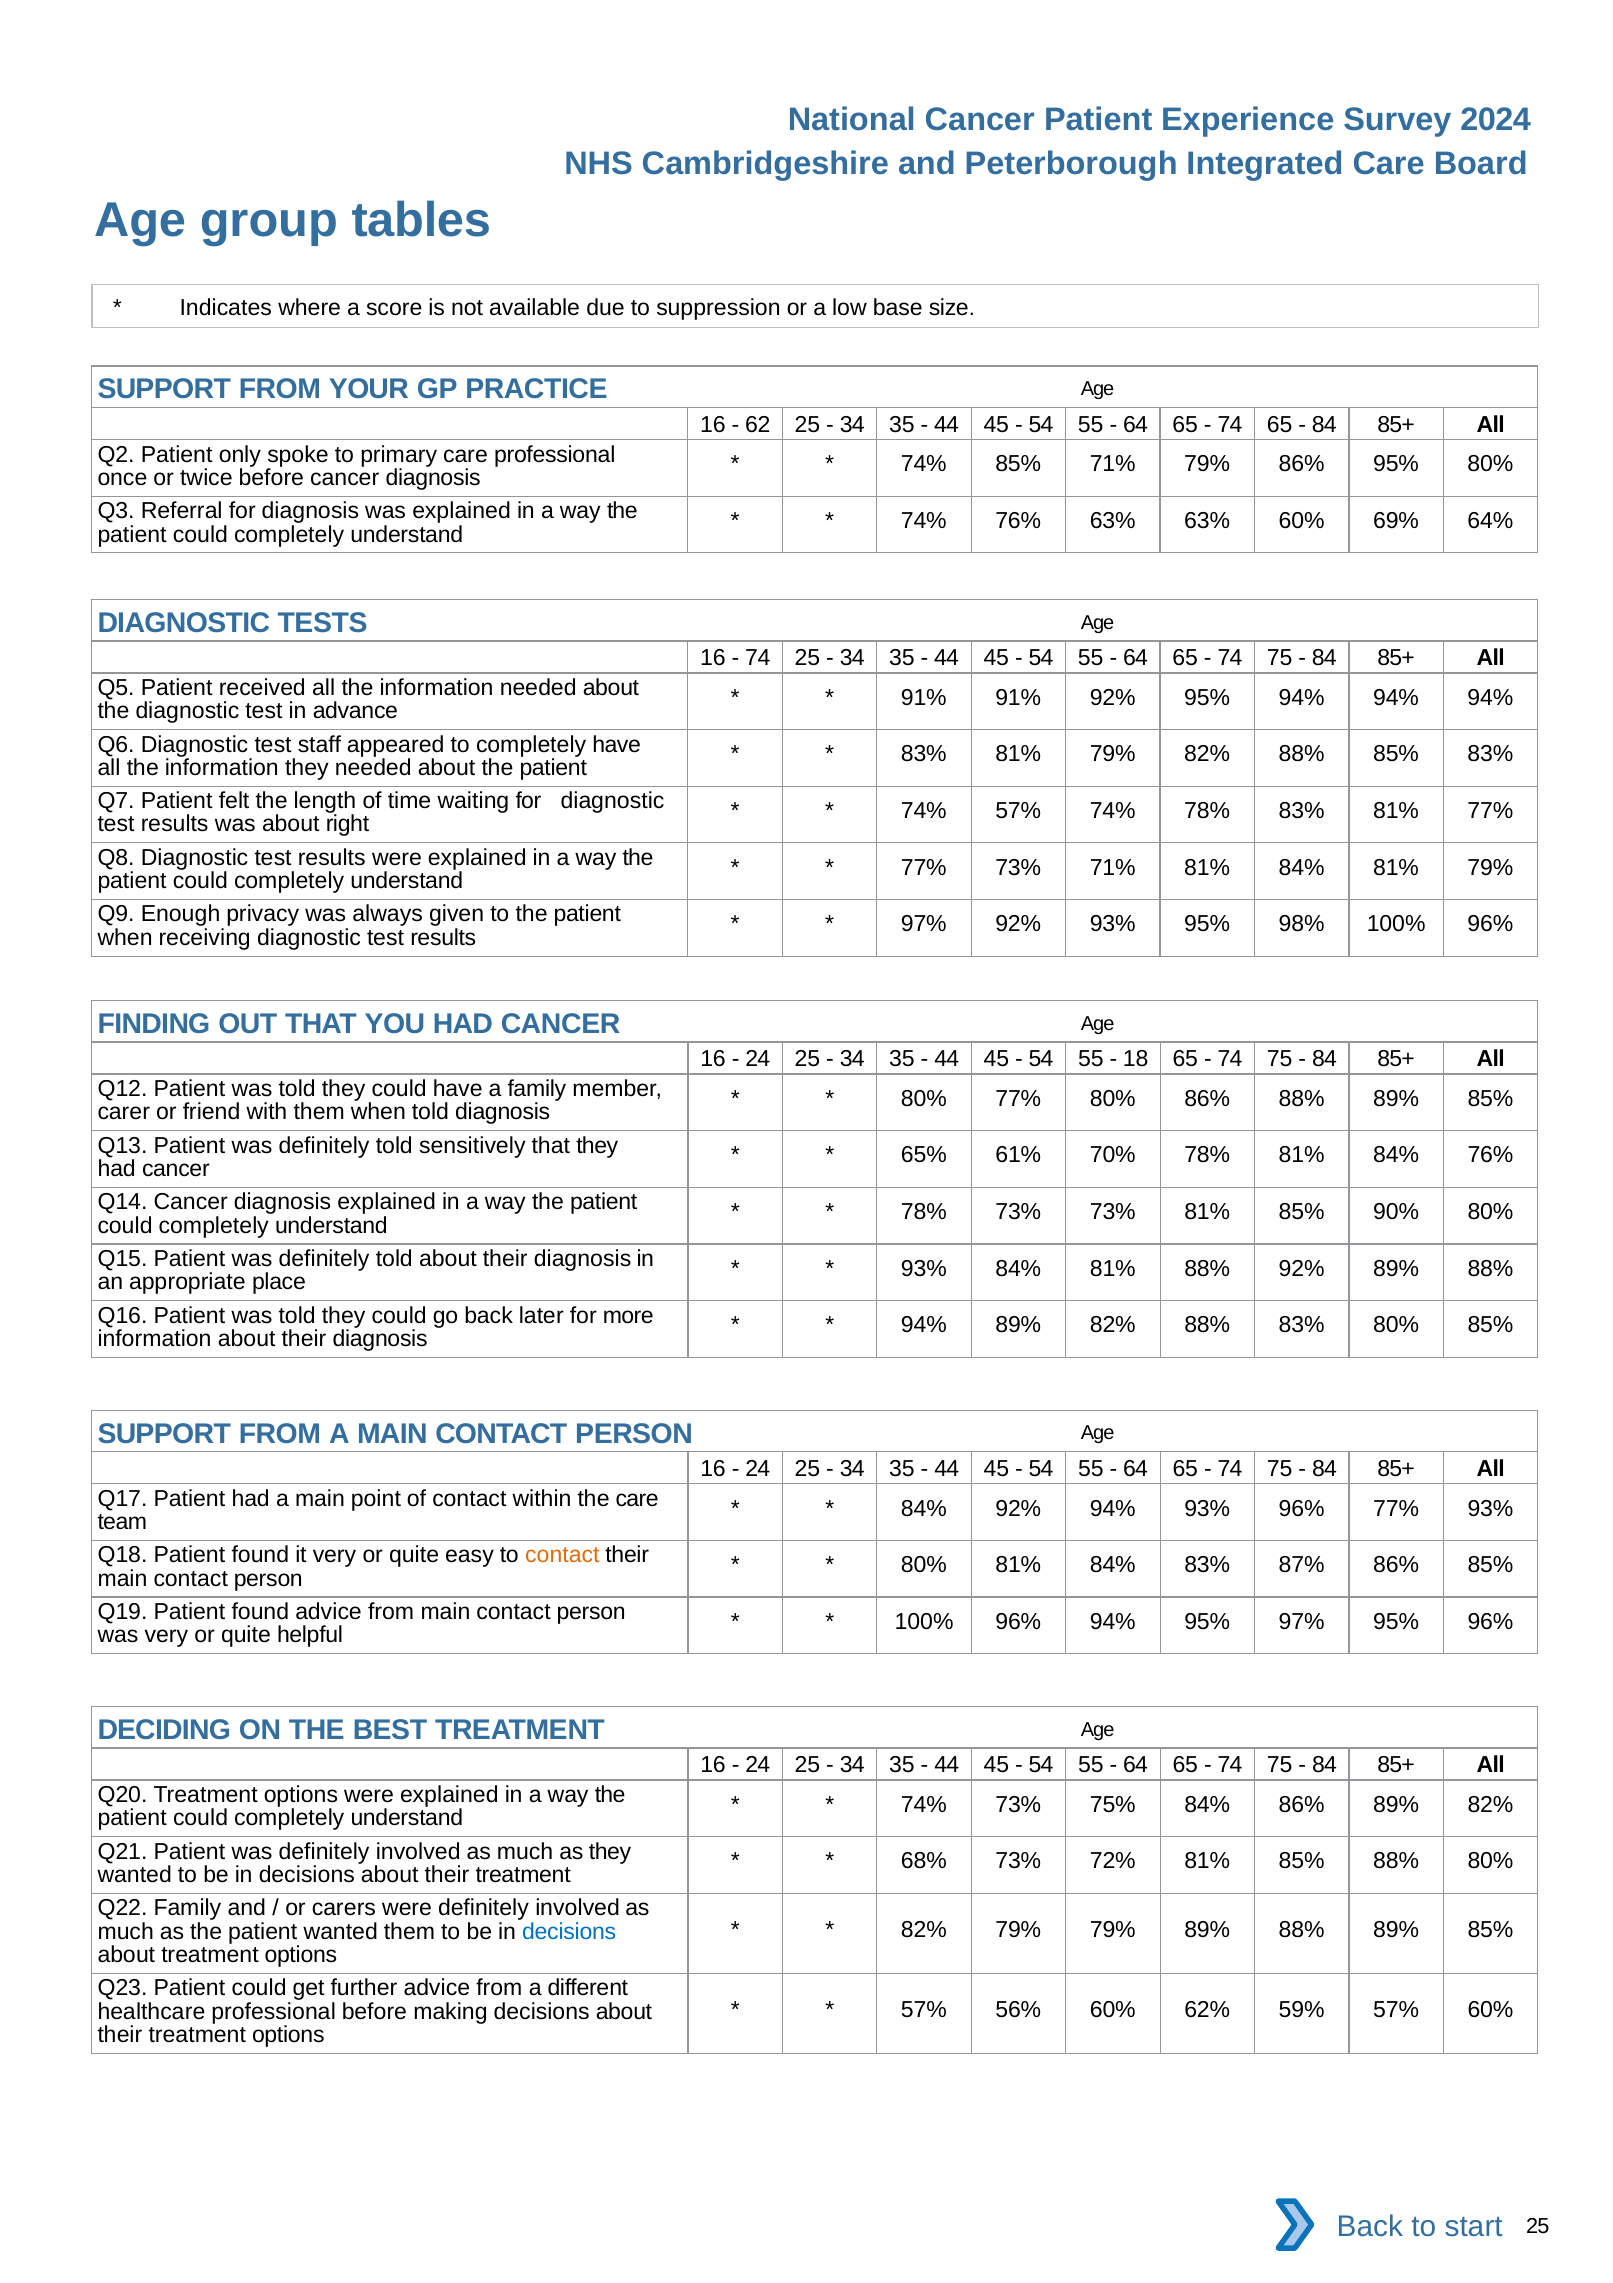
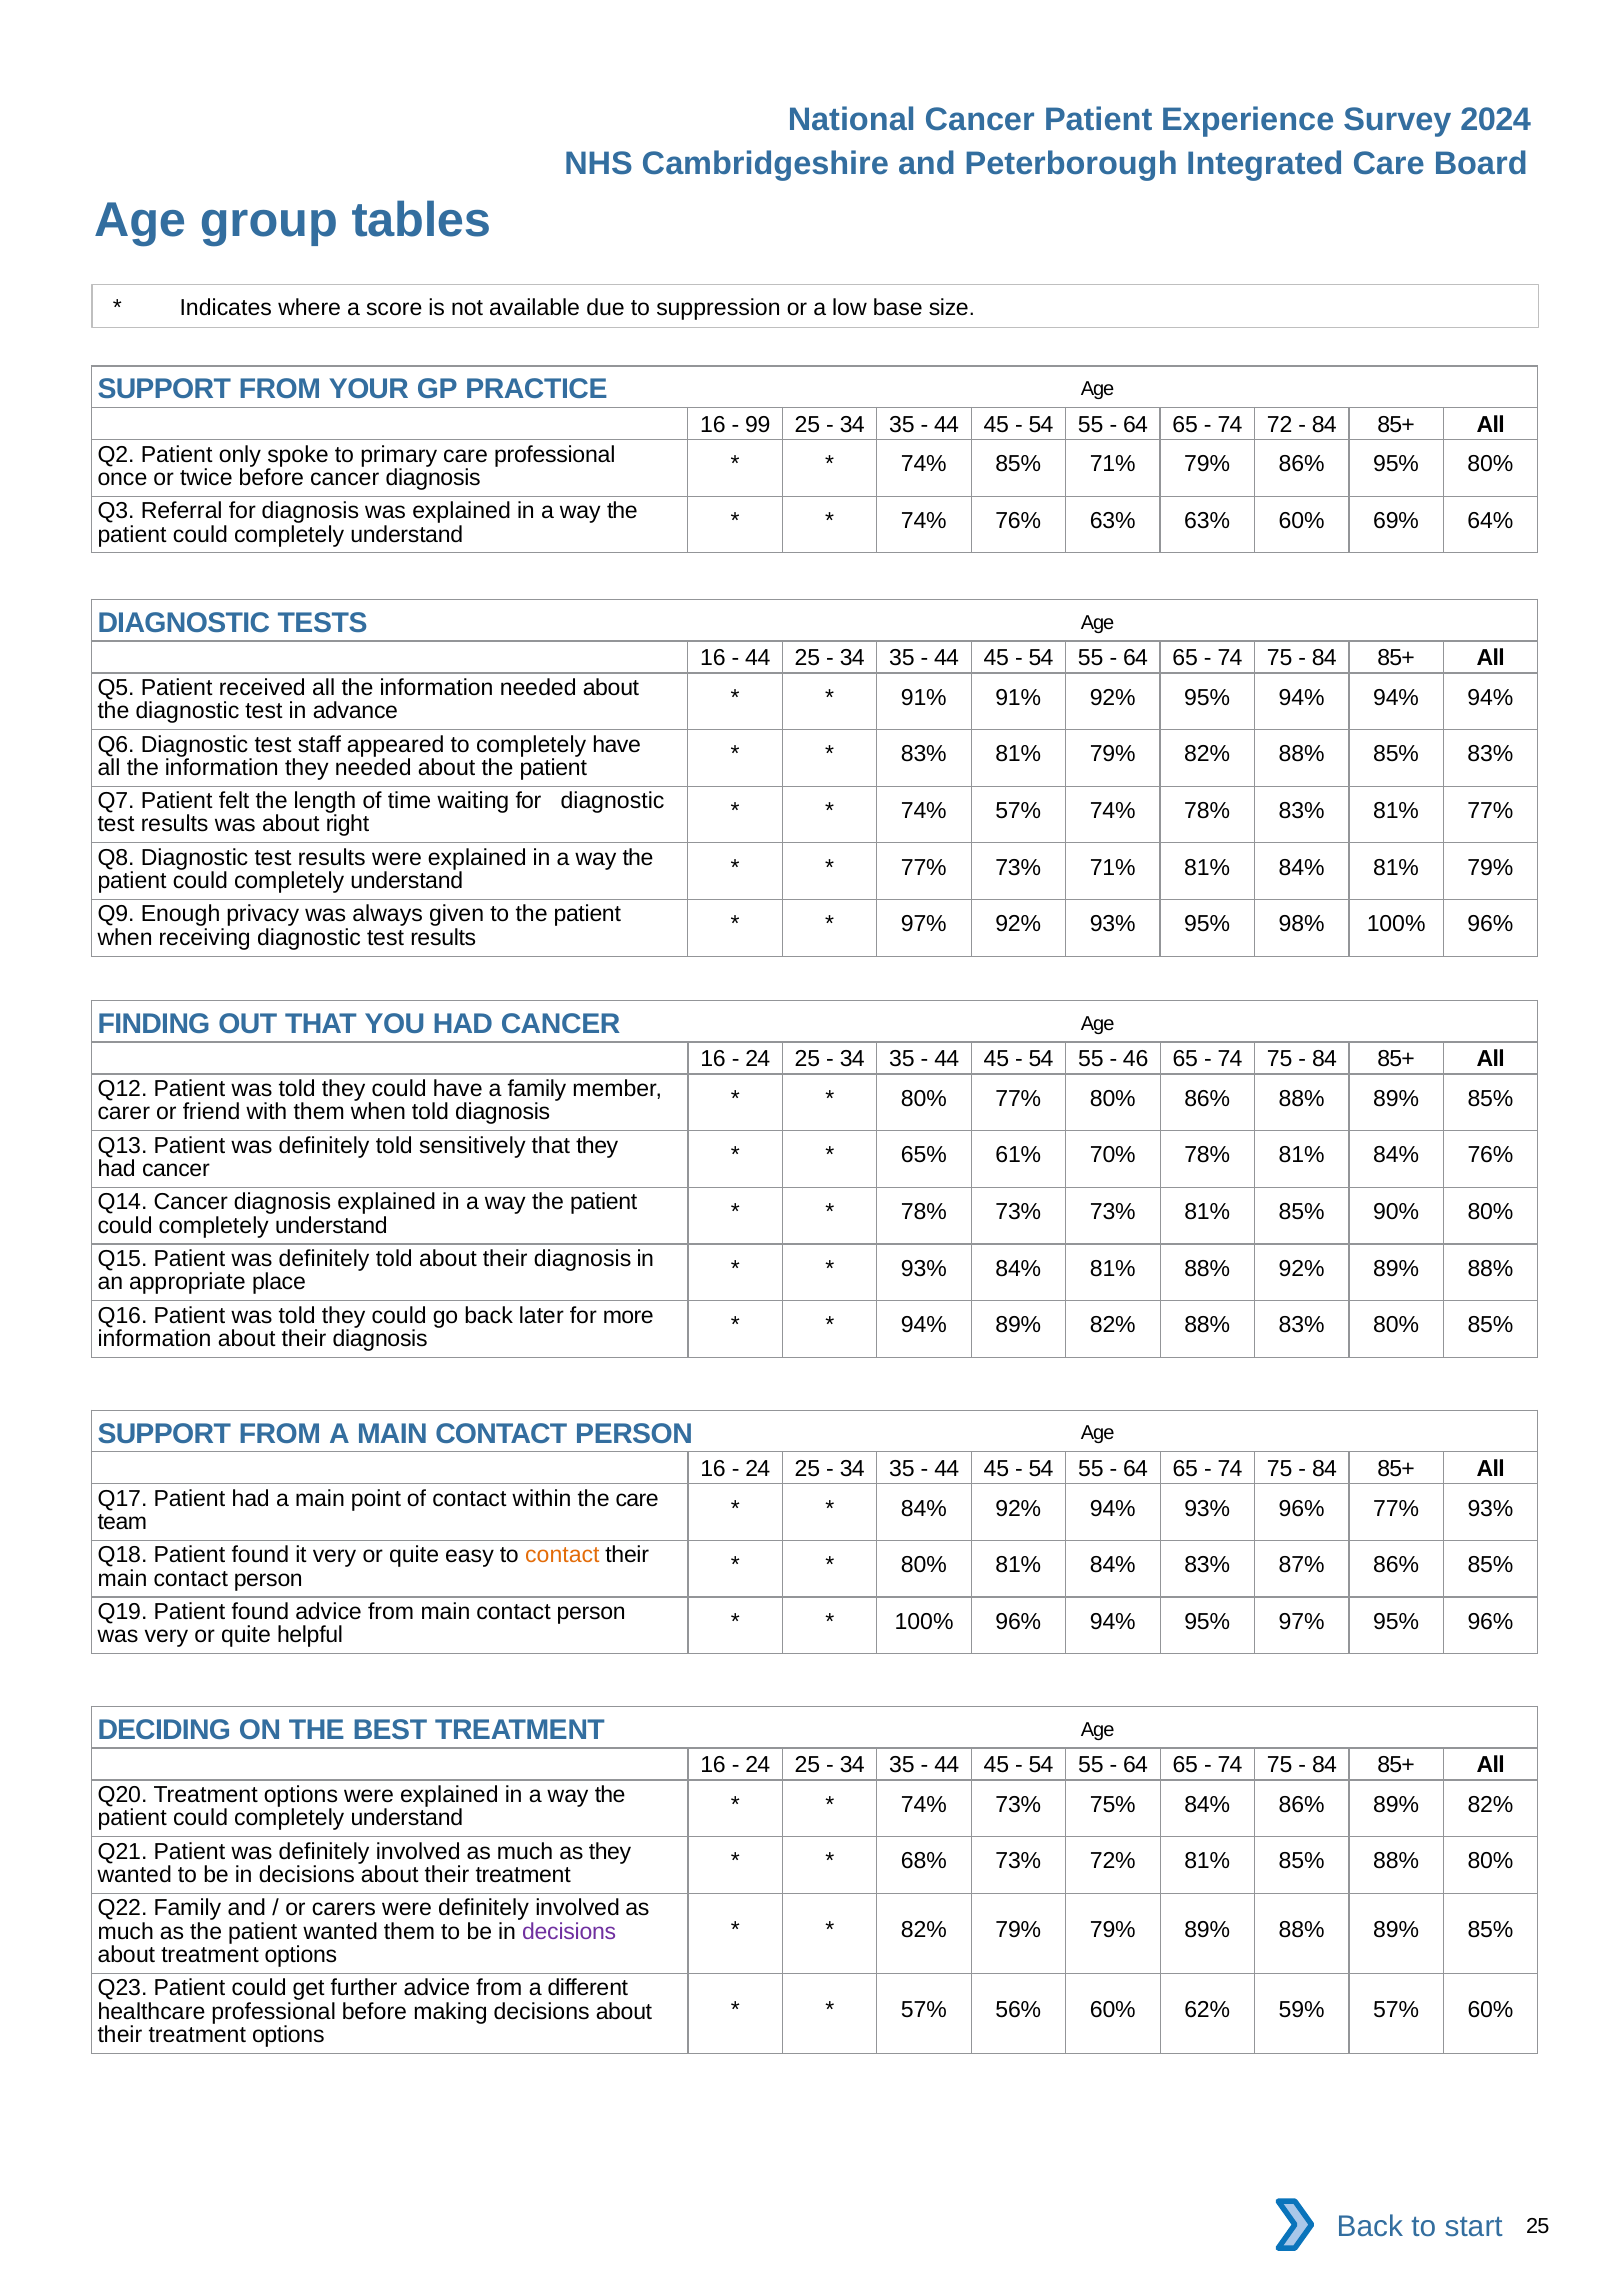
62: 62 -> 99 (758, 424)
74 65: 65 -> 72 (1280, 424)
74: 74 -> 44 (758, 658)
18: 18 -> 46 (1136, 1059)
decisions colour: blue -> purple (569, 1931)
